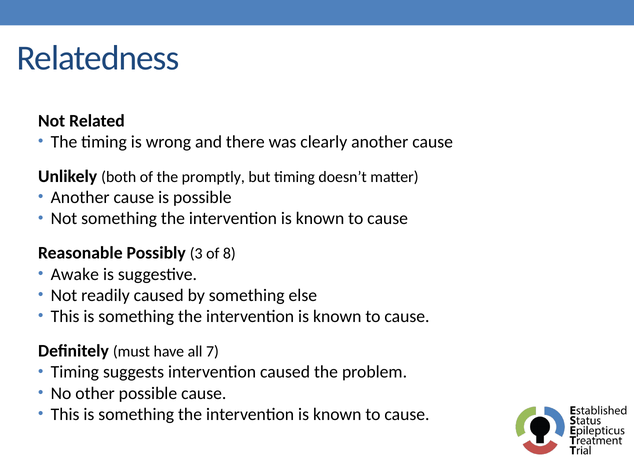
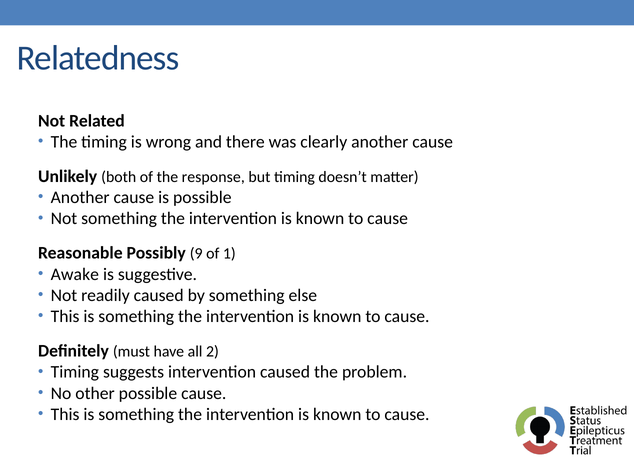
promptly: promptly -> response (213, 177)
3: 3 -> 9 (196, 253)
8: 8 -> 1 (229, 253)
7: 7 -> 2 (212, 351)
